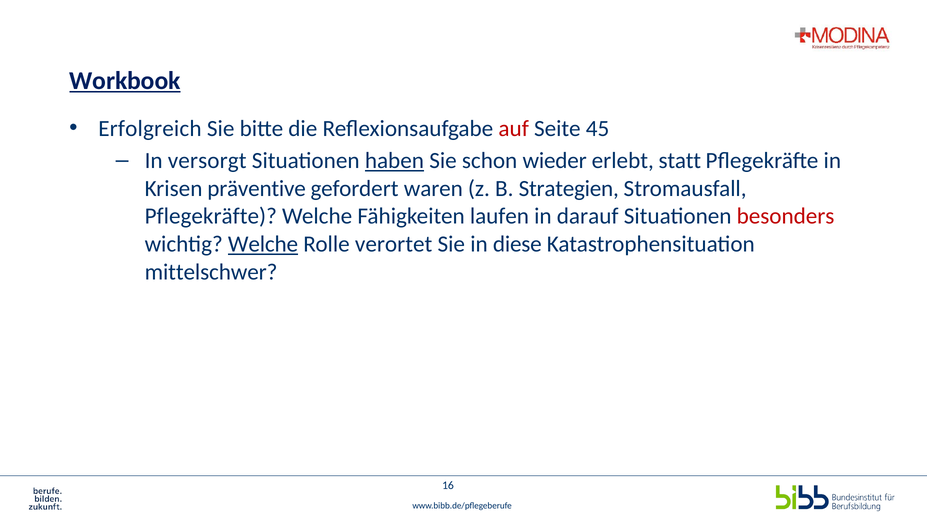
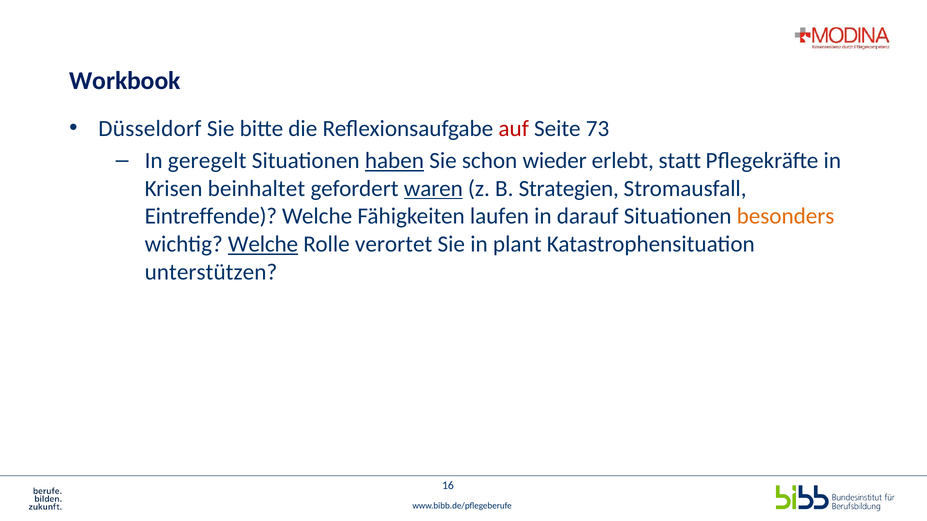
Workbook underline: present -> none (125, 81)
Erfolgreich: Erfolgreich -> Düsseldorf (150, 128)
45: 45 -> 73 (598, 128)
versorgt: versorgt -> geregelt (207, 161)
präventive: präventive -> beinhaltet (256, 189)
waren underline: none -> present (433, 189)
Pflegekräfte: Pflegekräfte -> Eintreffende (211, 217)
besonders colour: red -> orange (786, 217)
diese: diese -> plant (517, 244)
mittelschwer: mittelschwer -> unterstützen (211, 272)
